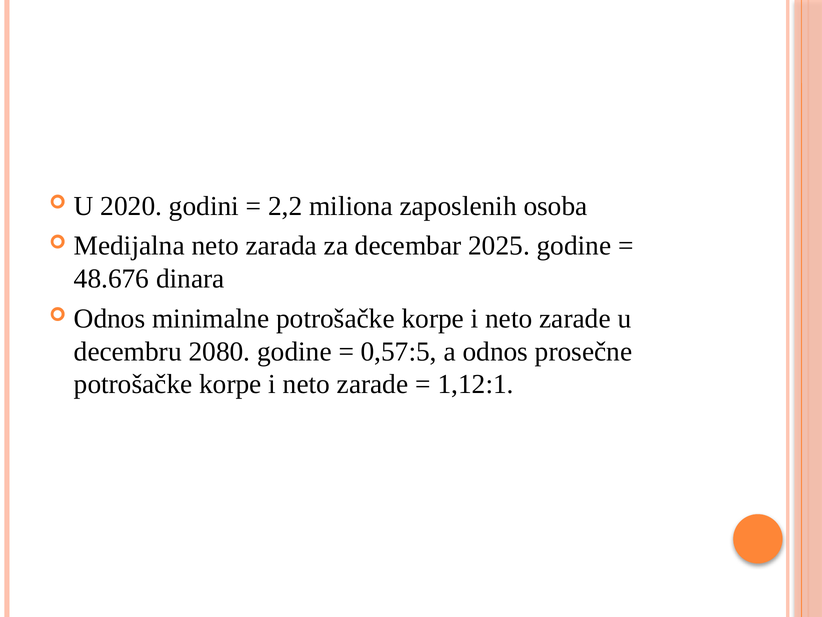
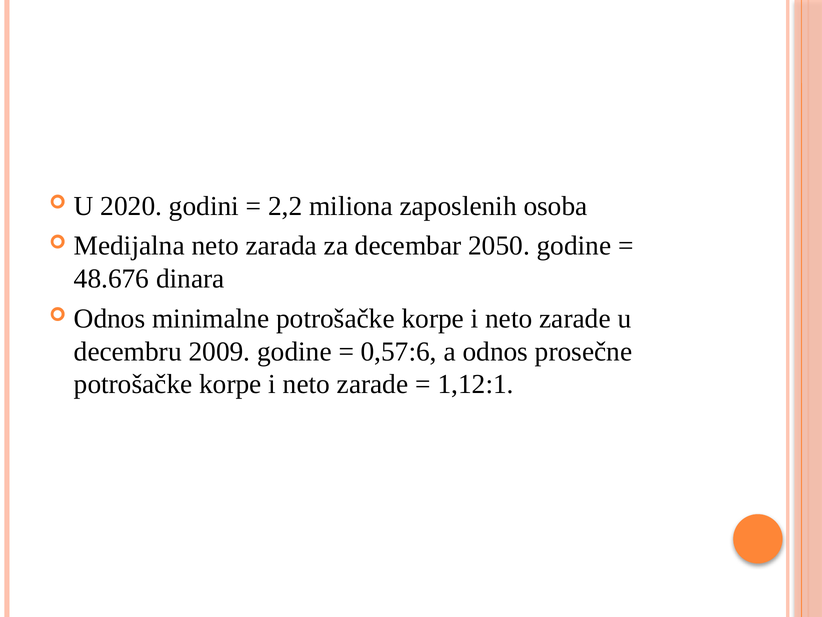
2025: 2025 -> 2050 (499, 246)
2080: 2080 -> 2009 (219, 351)
0,57:5: 0,57:5 -> 0,57:6 (399, 351)
